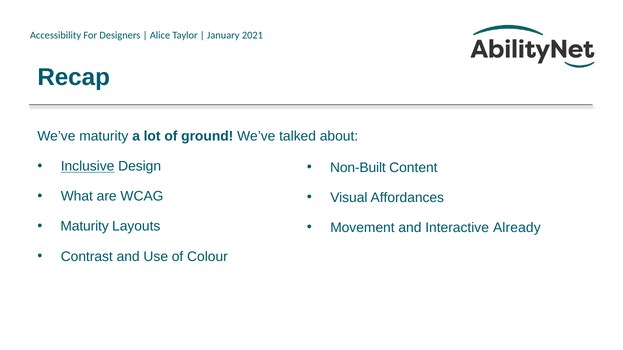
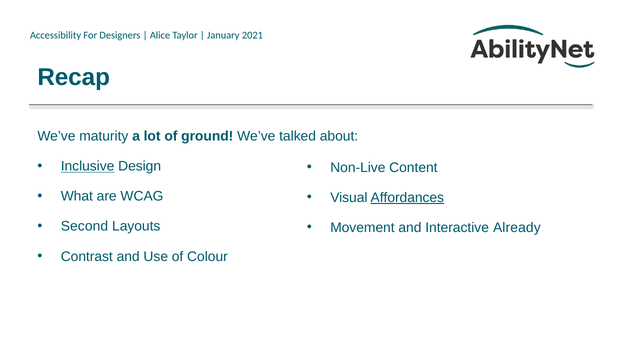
Non-Built: Non-Built -> Non-Live (358, 168)
Affordances underline: none -> present (407, 198)
Maturity: Maturity -> Second (84, 227)
